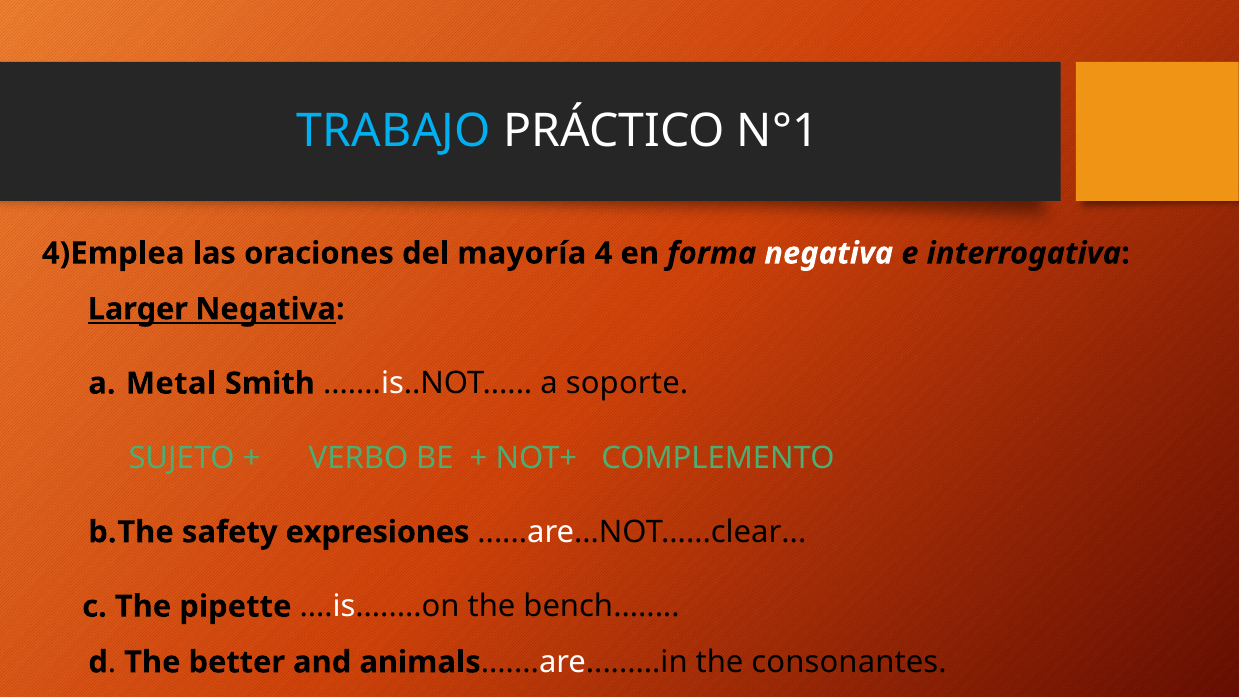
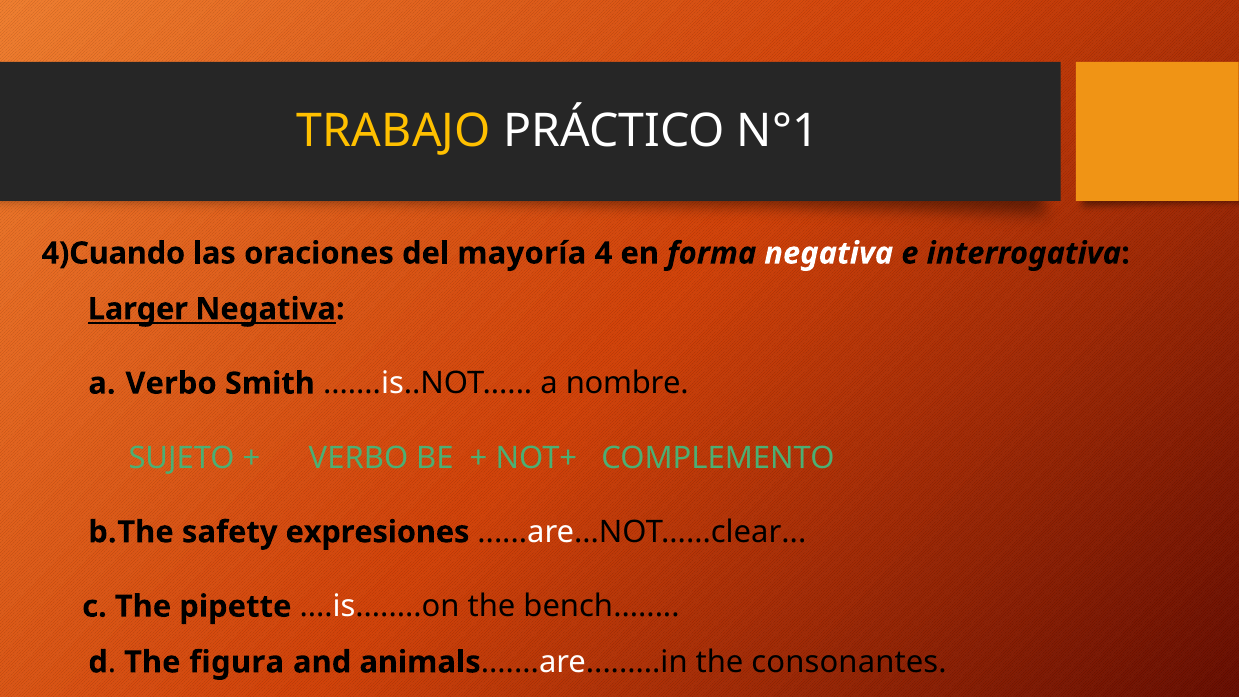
TRABAJO colour: light blue -> yellow (394, 131)
4)Emplea: 4)Emplea -> 4)Cuando (113, 253)
a Metal: Metal -> Verbo (171, 383)
soporte: soporte -> nombre (627, 383)
better: better -> figura (237, 662)
